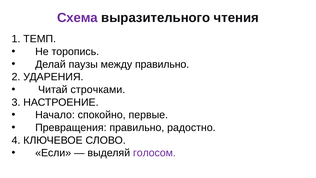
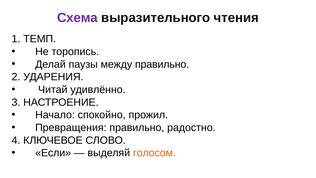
строчками: строчками -> удивлённо (98, 90)
первые: первые -> прожил (148, 115)
голосом colour: purple -> orange (154, 153)
